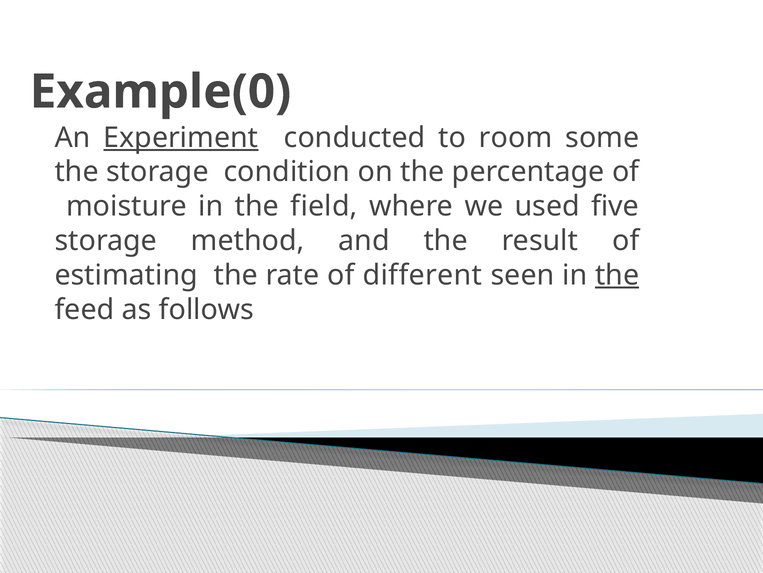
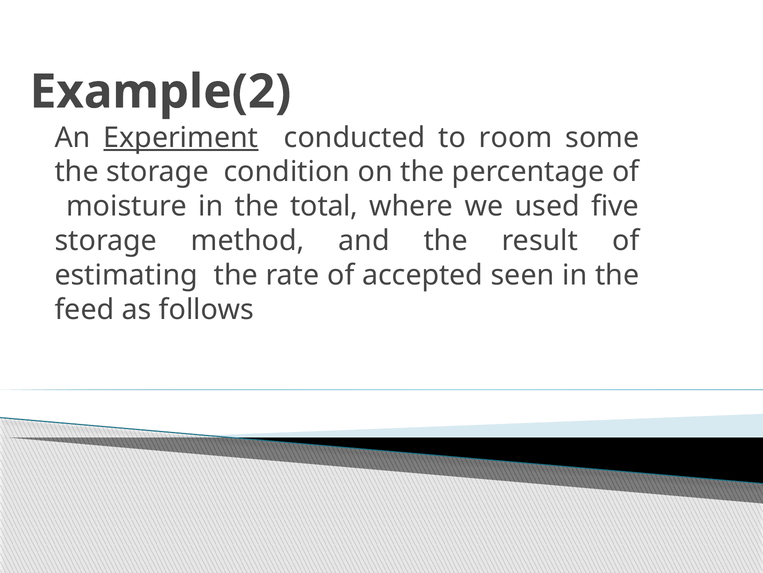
Example(0: Example(0 -> Example(2 (160, 92)
field: field -> total (324, 206)
different: different -> accepted (423, 275)
the underline: present -> none (617, 275)
